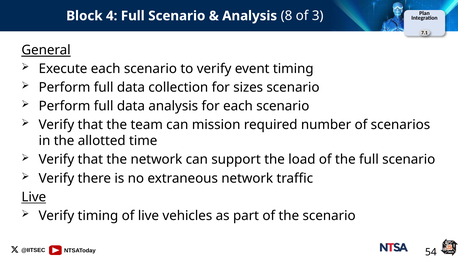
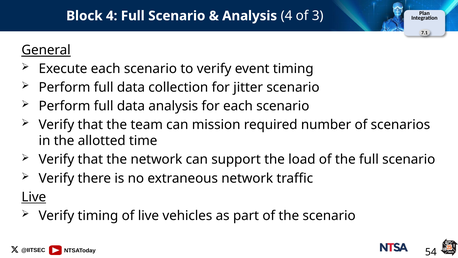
Analysis 8: 8 -> 4 (287, 16)
sizes: sizes -> jitter (248, 87)
